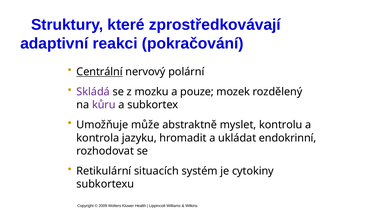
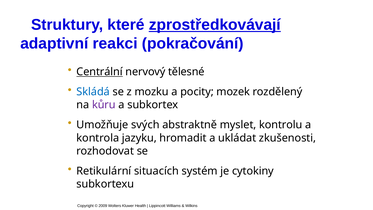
zprostředkovávají underline: none -> present (215, 25)
polární: polární -> tělesné (186, 72)
Skládá colour: purple -> blue (93, 92)
pouze: pouze -> pocity (197, 92)
může: může -> svých (145, 125)
endokrinní: endokrinní -> zkušenosti (288, 138)
